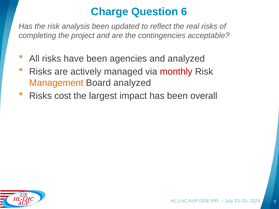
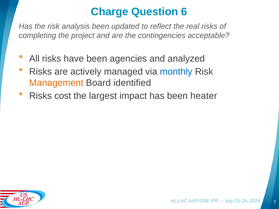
monthly colour: red -> blue (176, 72)
Board analyzed: analyzed -> identified (132, 83)
overall: overall -> heater (204, 96)
